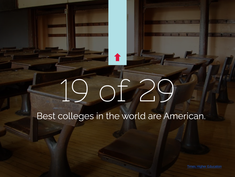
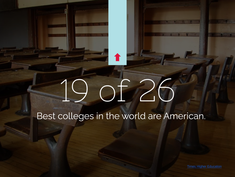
29: 29 -> 26 (157, 91)
